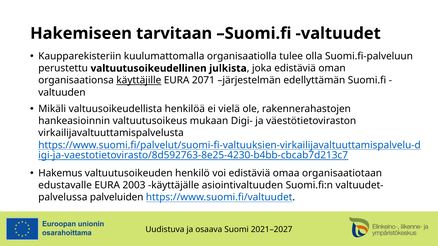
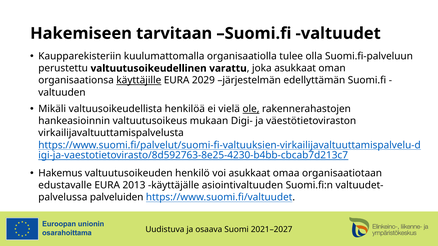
julkista: julkista -> varattu (228, 68)
joka edistäviä: edistäviä -> asukkaat (295, 68)
2071: 2071 -> 2029 (203, 80)
ole underline: none -> present (251, 109)
voi edistäviä: edistäviä -> asukkaat (249, 174)
2003: 2003 -> 2013 (134, 186)
